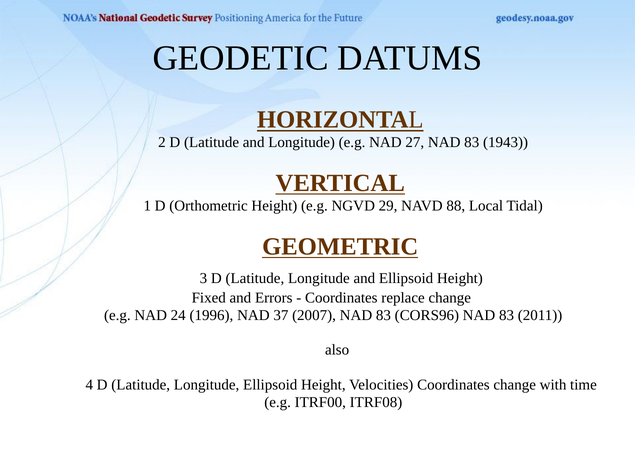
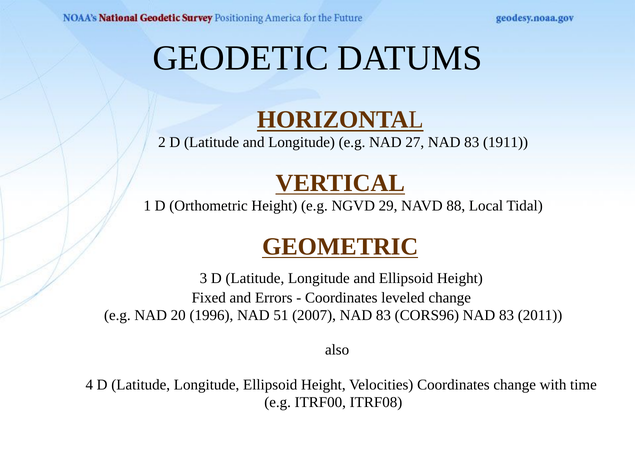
1943: 1943 -> 1911 (506, 142)
replace: replace -> leveled (403, 298)
24: 24 -> 20 (178, 315)
37: 37 -> 51 (281, 315)
